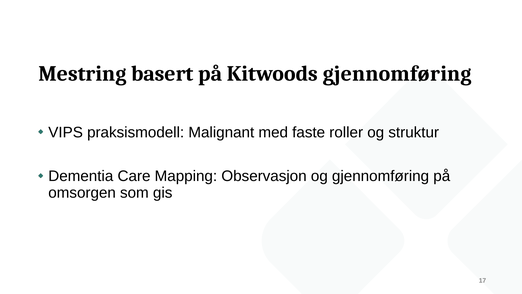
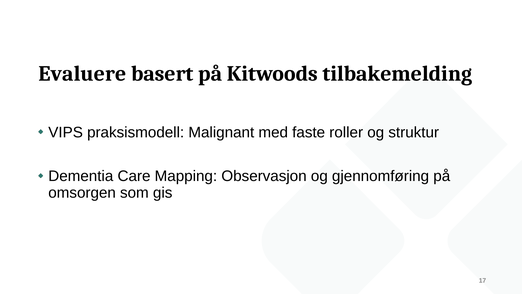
Mestring: Mestring -> Evaluere (82, 73)
Kitwoods gjennomføring: gjennomføring -> tilbakemelding (397, 73)
